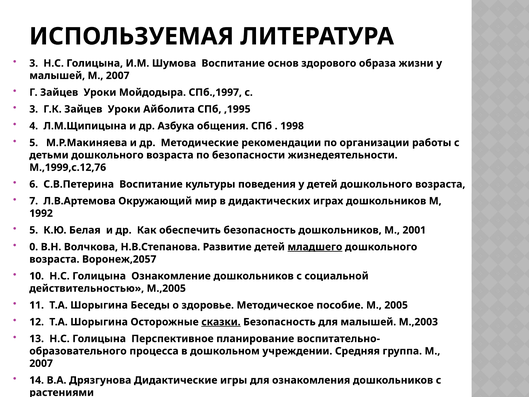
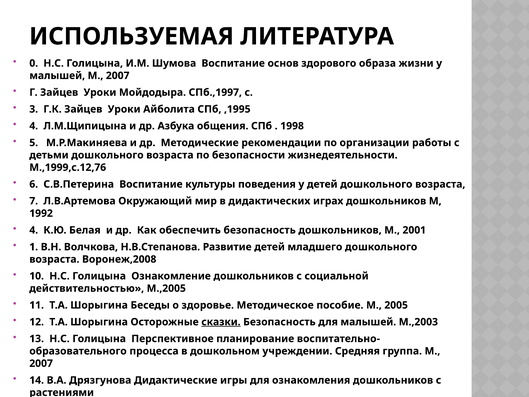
3: 3 -> 0 (34, 63)
5: 5 -> 4 (34, 230)
0: 0 -> 1 (34, 247)
младшего underline: present -> none (315, 247)
Воронеж,2057: Воронеж,2057 -> Воронеж,2008 (119, 259)
